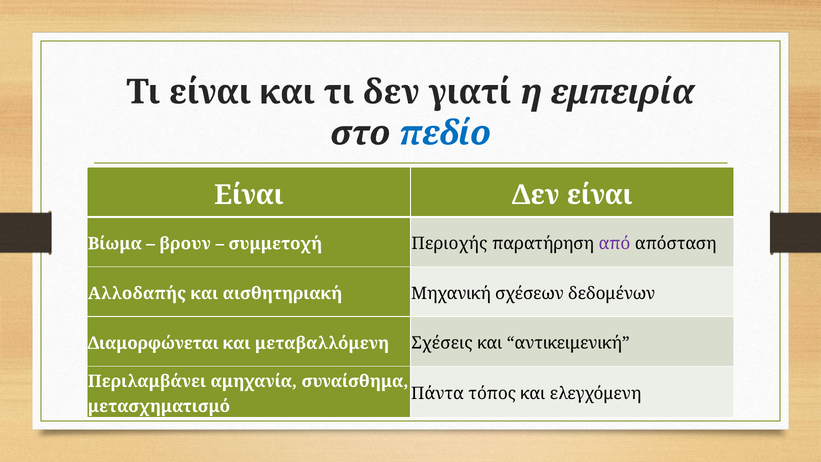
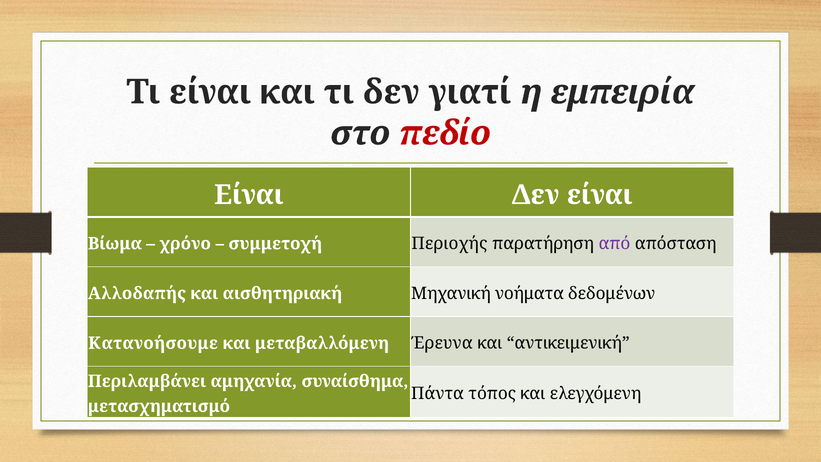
πεδίο colour: blue -> red (445, 133)
βρουν: βρουν -> χρόνο (185, 244)
σχέσεων: σχέσεων -> νοήματα (530, 293)
Διαμορφώνεται: Διαμορφώνεται -> Κατανοήσουμε (153, 343)
Σχέσεις: Σχέσεις -> Έρευνα (442, 343)
